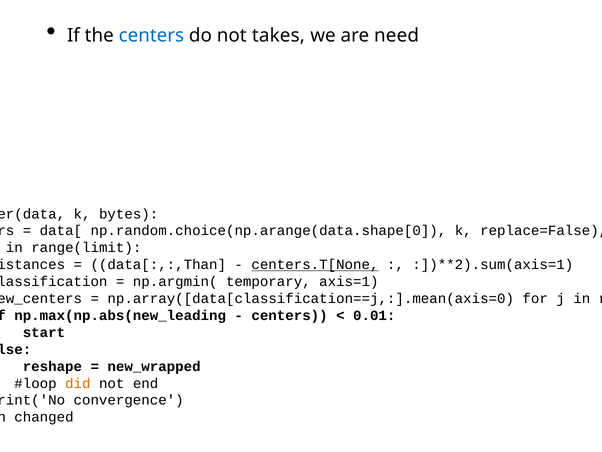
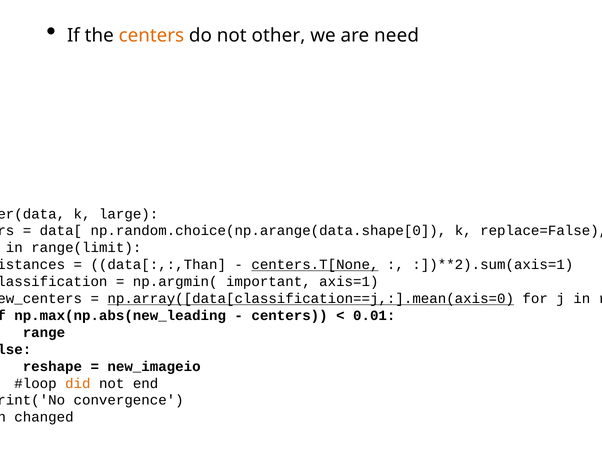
centers colour: blue -> orange (151, 35)
takes: takes -> other (278, 35)
bytes: bytes -> large (129, 214)
temporary: temporary -> important (268, 281)
np.array([data[classification==j,:].mean(axis=0 underline: none -> present (311, 298)
start: start -> range (44, 332)
new_wrapped: new_wrapped -> new_imageio (154, 366)
